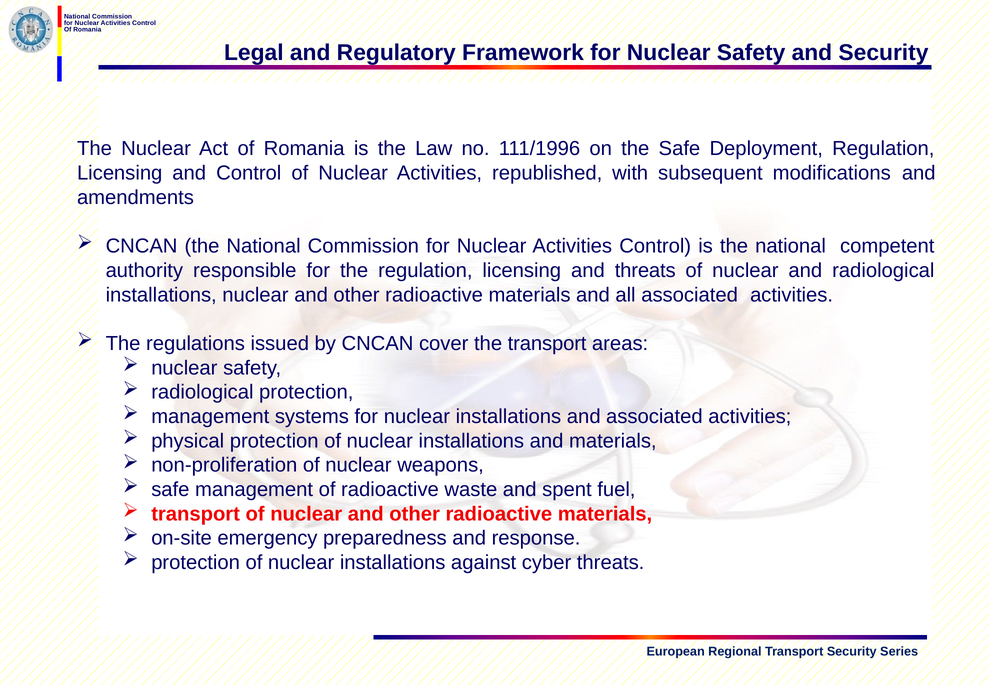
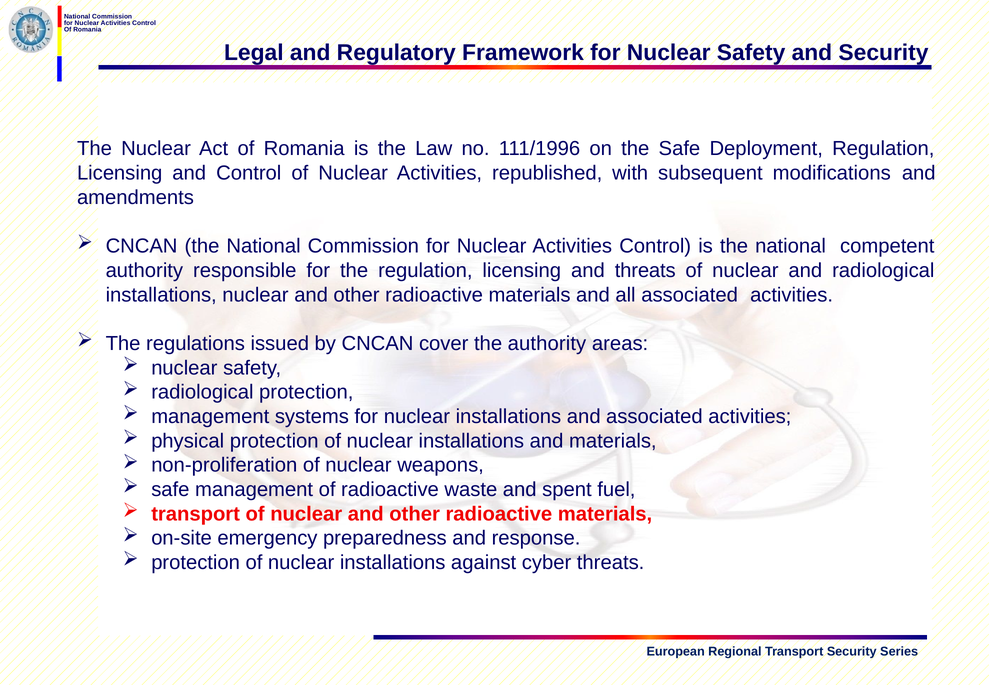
the transport: transport -> authority (547, 343)
